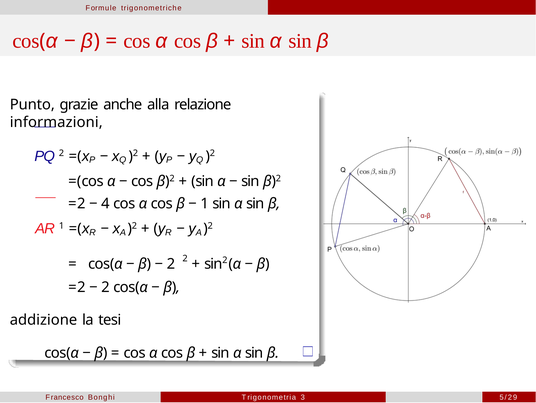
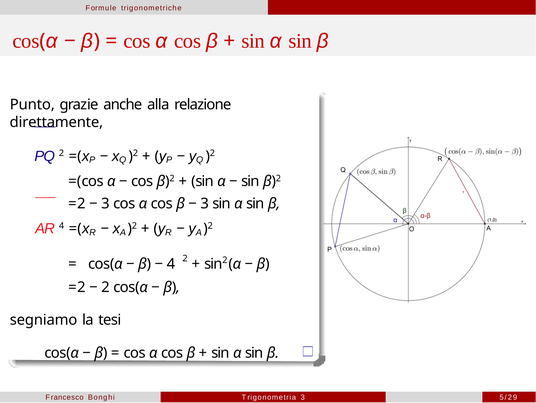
informazioni: informazioni -> direttamente (56, 122)
4: 4 -> 3 (105, 203)
1: 1 -> 3 (205, 203)
AR 1: 1 -> 4 (62, 225)
2: 2 -> 4 (171, 263)
addizione: addizione -> segniamo (44, 319)
